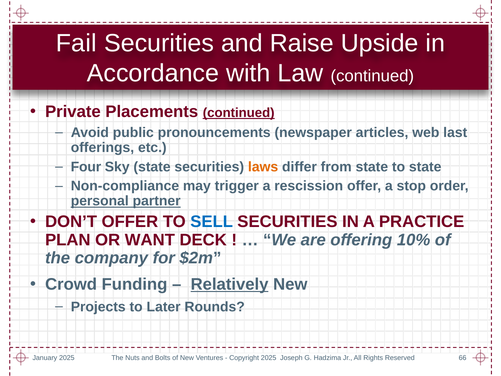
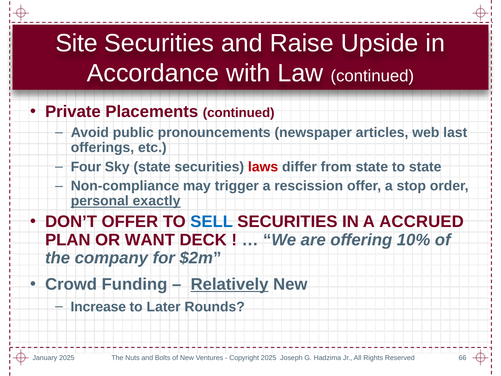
Fail: Fail -> Site (77, 43)
continued underline: present -> none (239, 113)
laws colour: orange -> red (263, 167)
partner: partner -> exactly (157, 201)
PRACTICE: PRACTICE -> ACCRUED (422, 222)
Projects: Projects -> Increase (98, 307)
